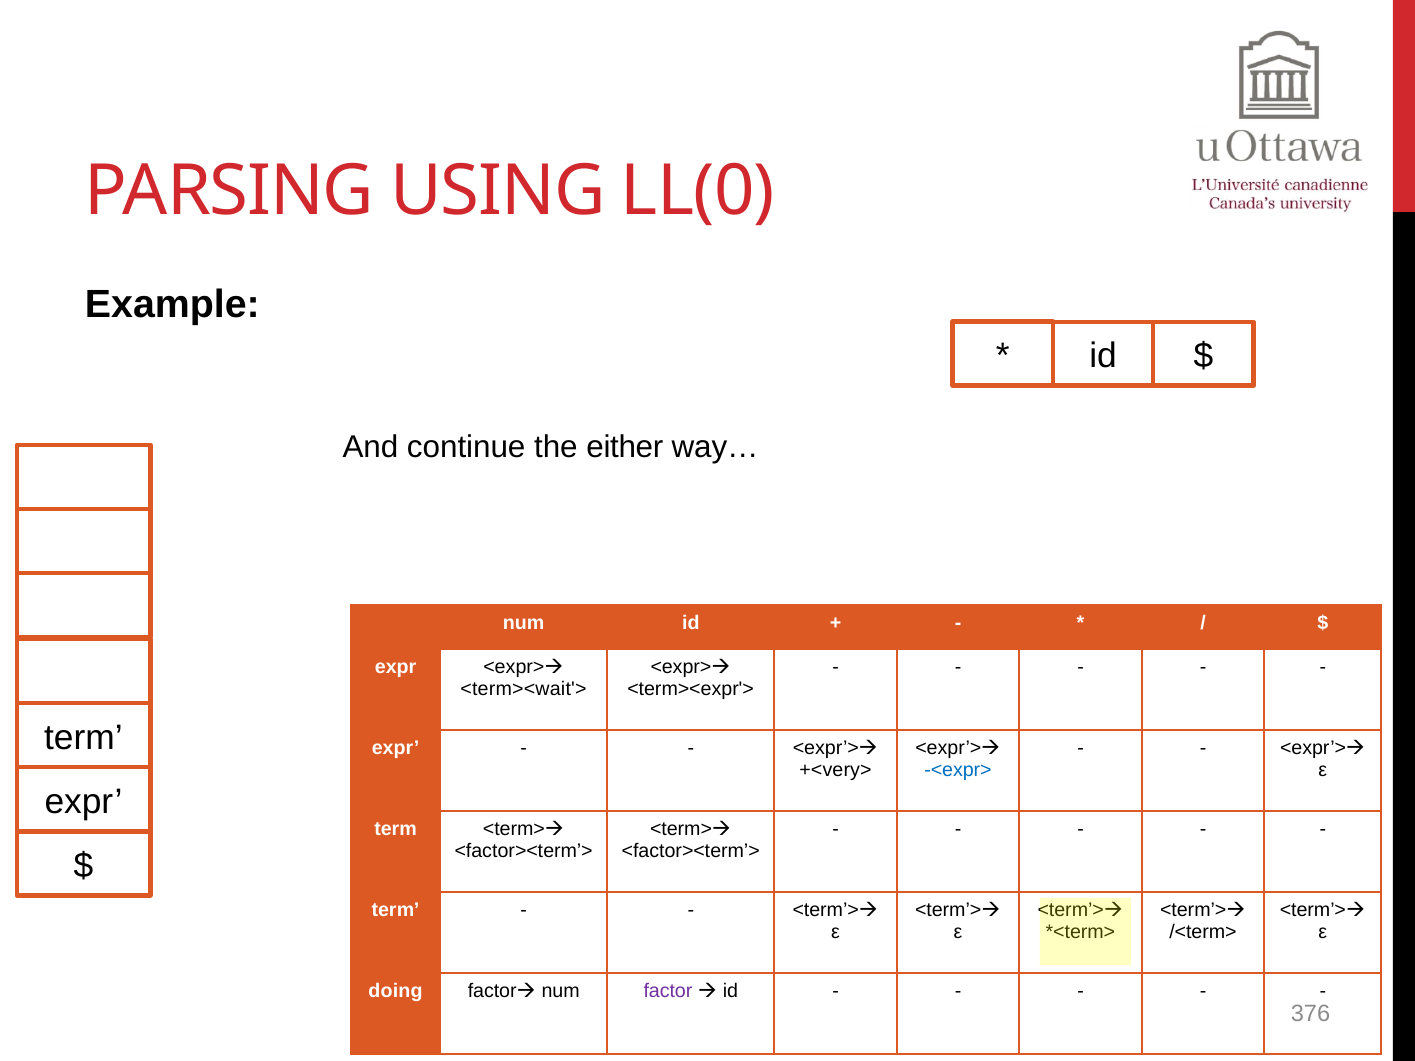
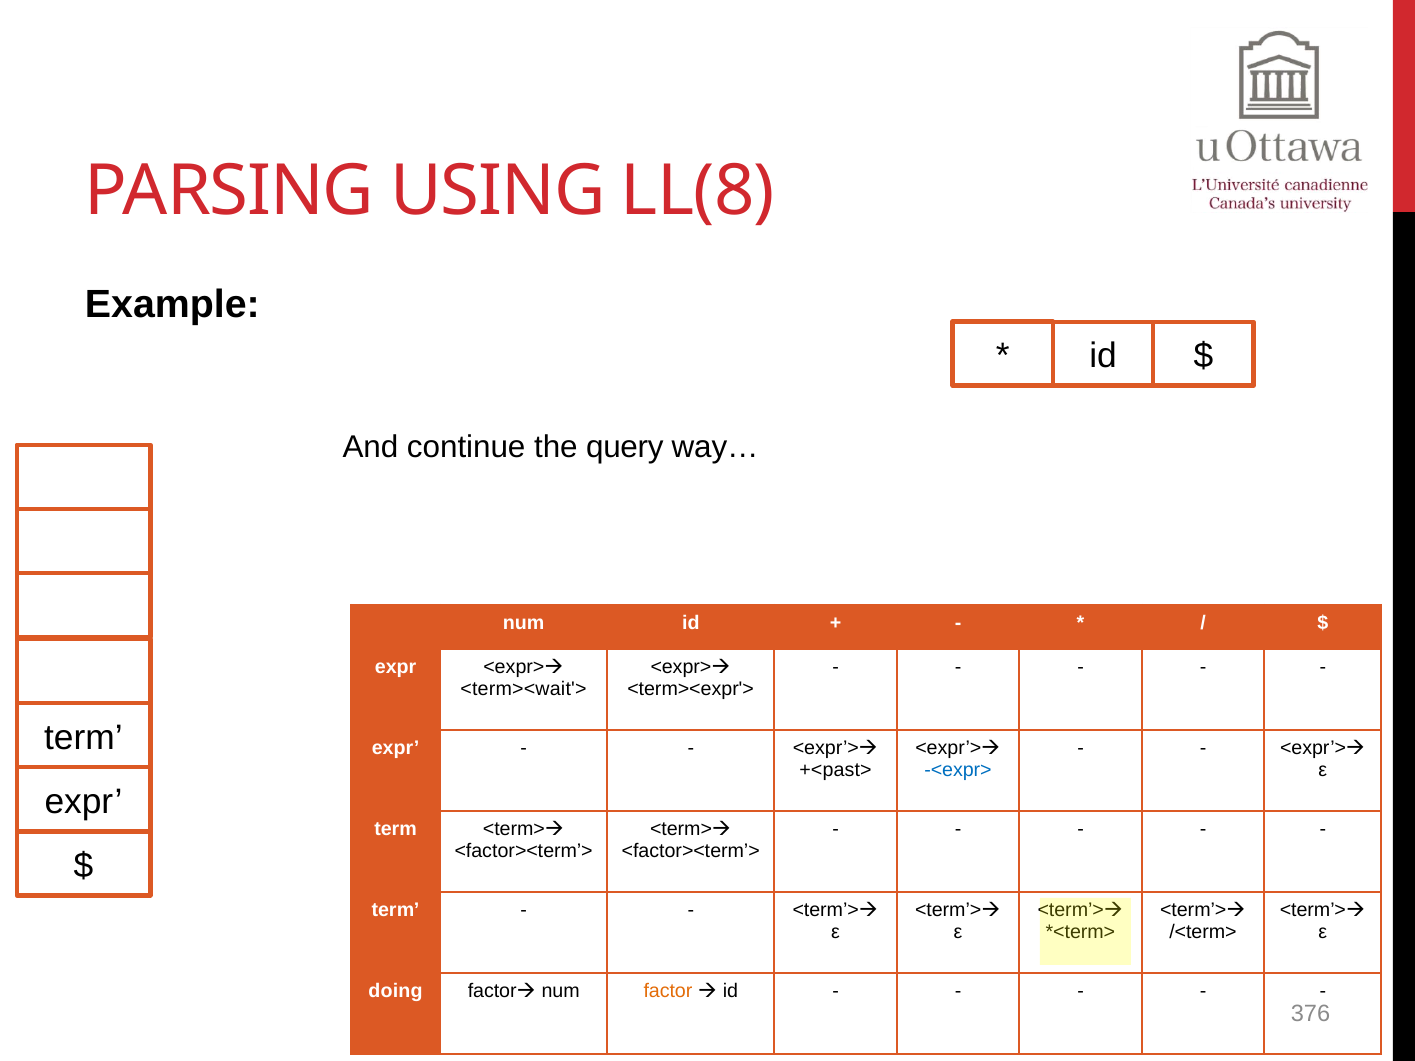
LL(0: LL(0 -> LL(8 (698, 191)
either: either -> query (625, 447)
+<very>: +<very> -> +<past> (836, 770)
factor colour: purple -> orange (668, 991)
